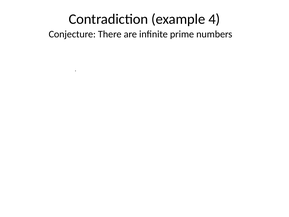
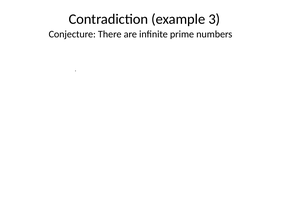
4: 4 -> 3 (214, 19)
